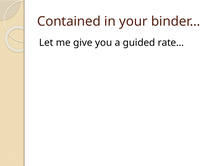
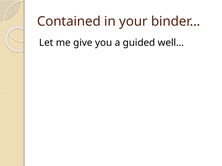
rate…: rate… -> well… (171, 43)
